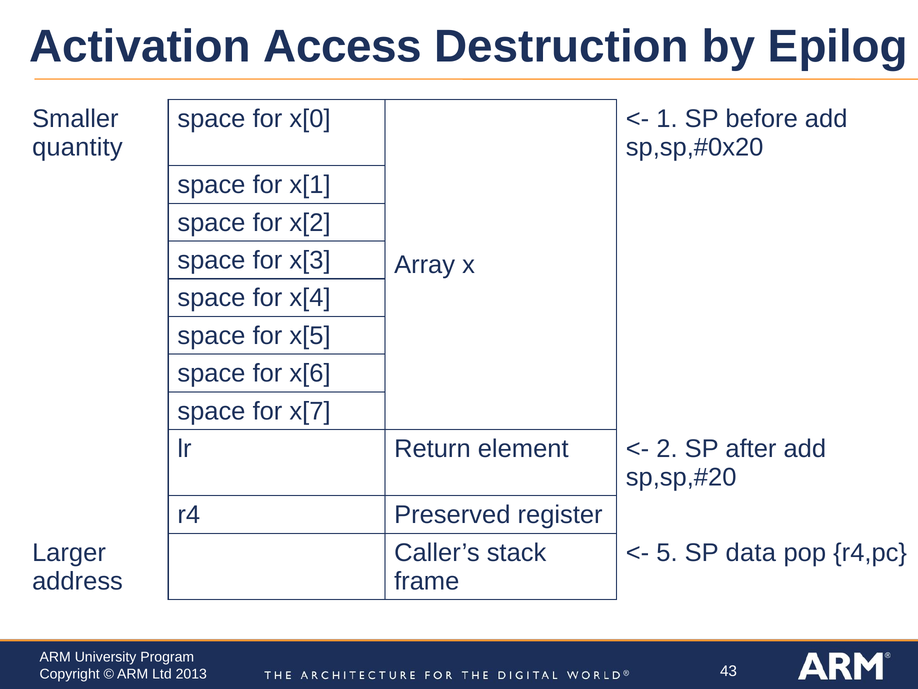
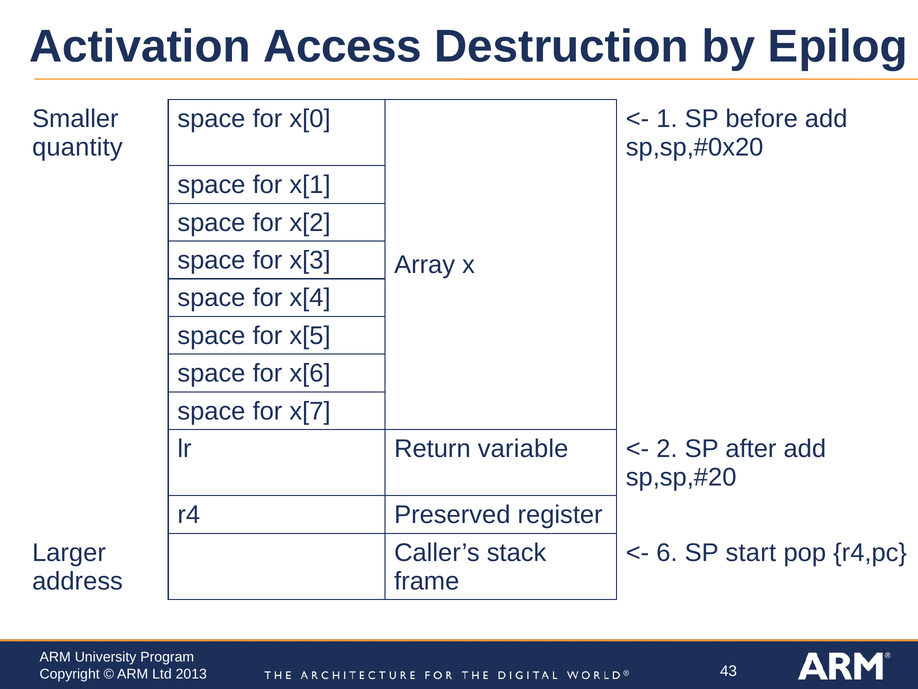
element: element -> variable (523, 448)
5: 5 -> 6 (667, 552)
data: data -> start (751, 552)
